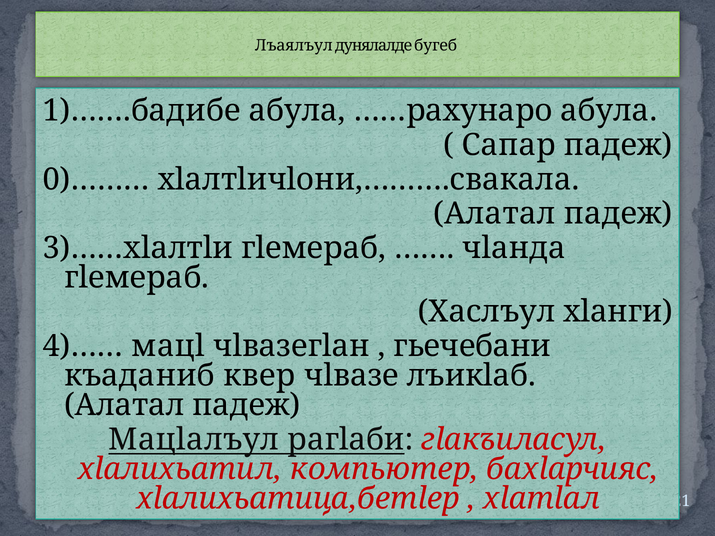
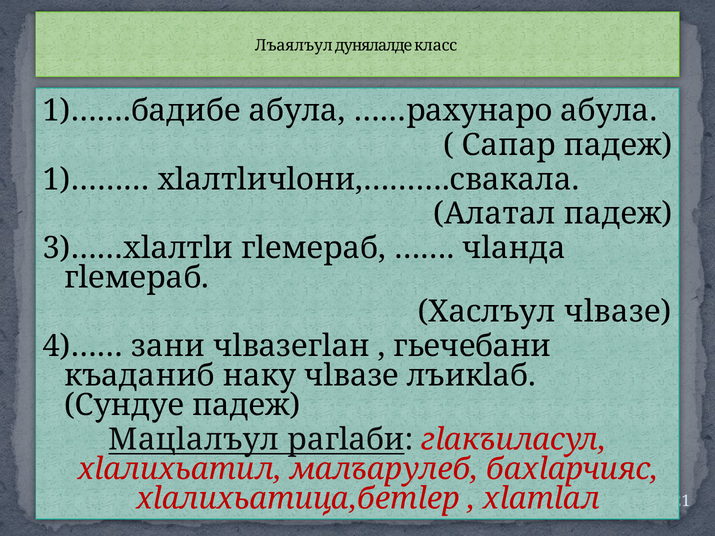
бугеб: бугеб -> класс (436, 45)
0)………: 0)……… -> 1)……… (96, 179)
Хаслъул хlанги: хlанги -> чlвазе (618, 312)
мацl: мацl -> зани (168, 346)
квер: квер -> наку (260, 376)
Алатал: Алатал -> Сундуе (124, 405)
компьютер: компьютер -> малъарулеб (384, 469)
